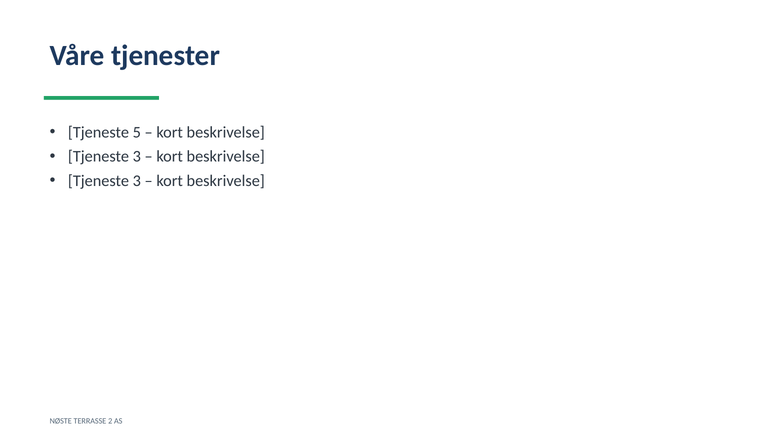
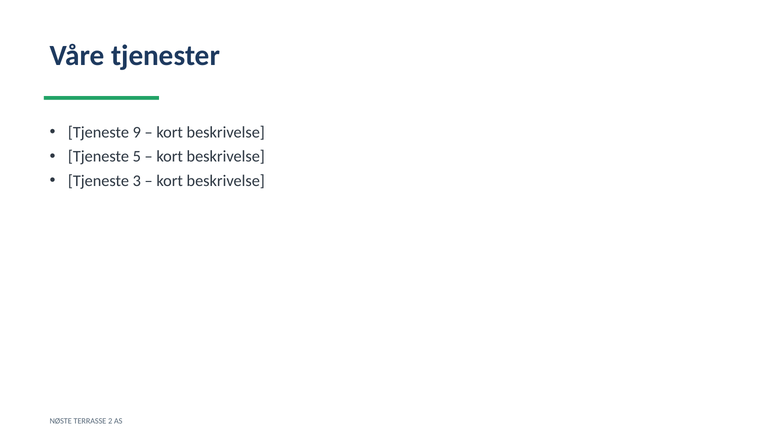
5: 5 -> 9 (137, 132)
3: 3 -> 5 (137, 156)
